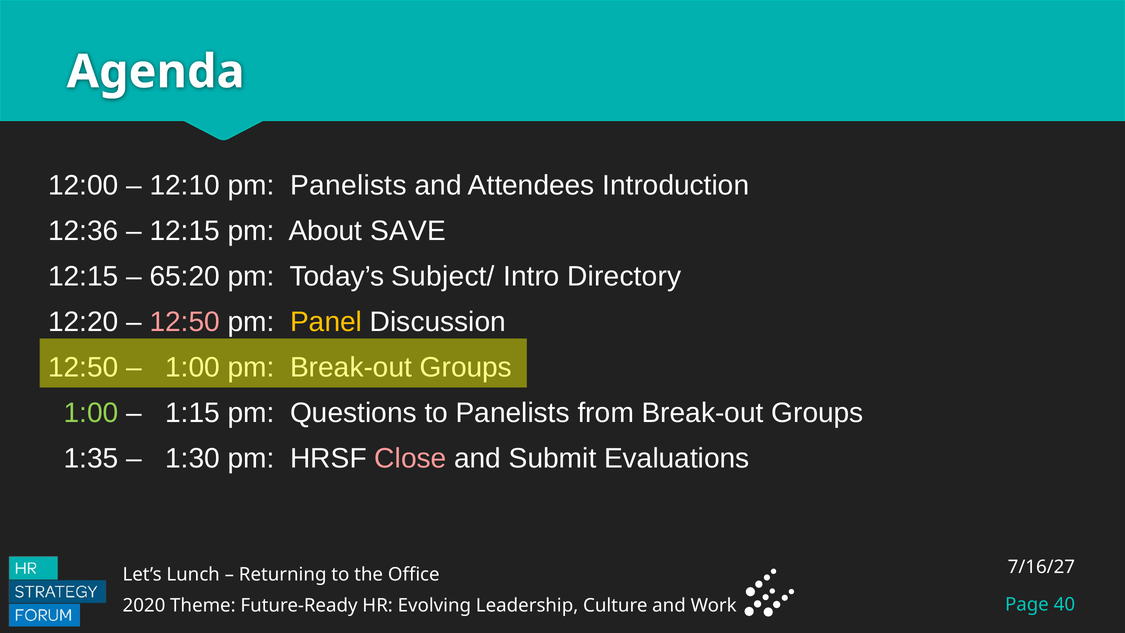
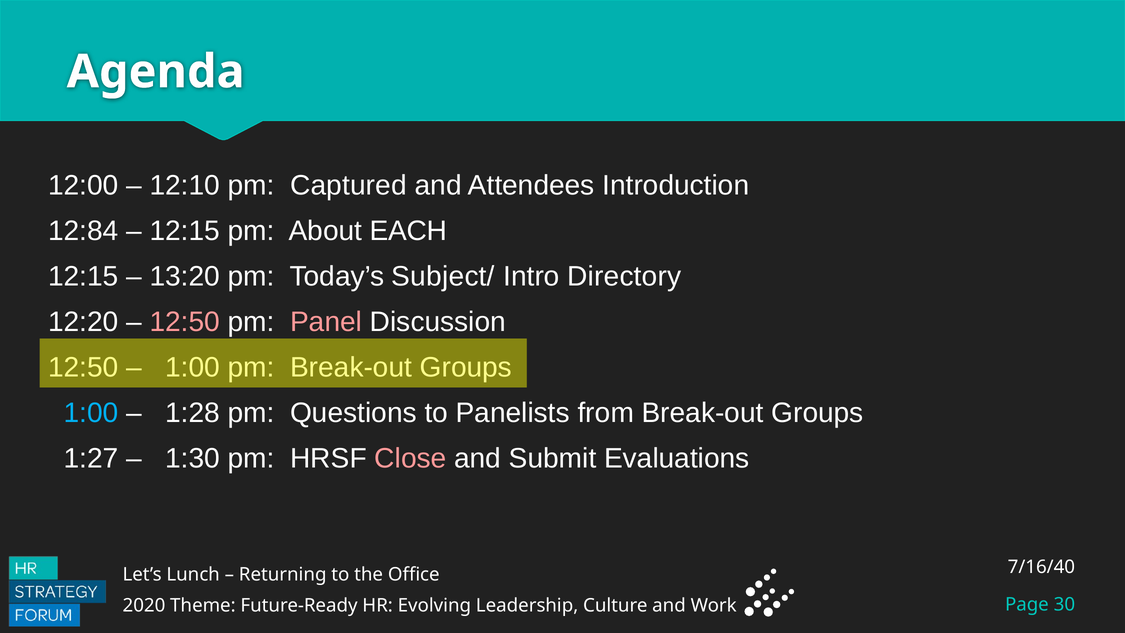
pm Panelists: Panelists -> Captured (349, 185)
12:36: 12:36 -> 12:84 (83, 231)
SAVE: SAVE -> EACH (408, 231)
65:20: 65:20 -> 13:20 (185, 276)
Panel colour: yellow -> pink (326, 322)
1:00 colour: light green -> light blue (91, 413)
1:15: 1:15 -> 1:28 (192, 413)
1:35: 1:35 -> 1:27 (91, 458)
7/16/27: 7/16/27 -> 7/16/40 (1041, 567)
40: 40 -> 30 (1064, 604)
